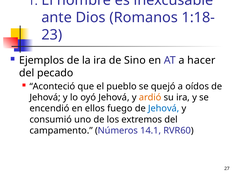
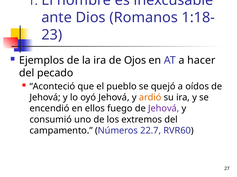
Sino: Sino -> Ojos (135, 61)
Jehová colour: blue -> purple (164, 109)
14.1: 14.1 -> 22.7 (151, 131)
